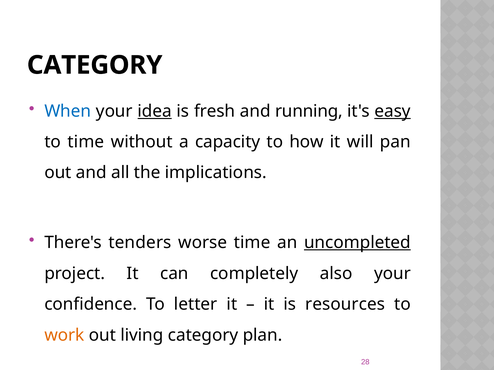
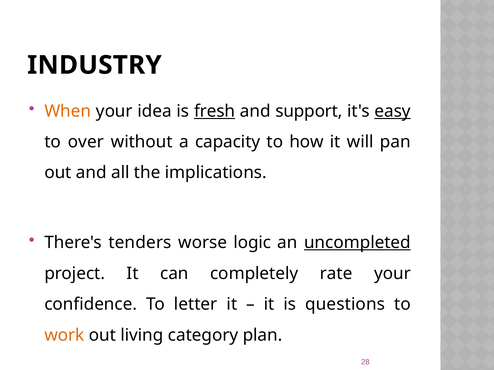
CATEGORY: CATEGORY -> INDUSTRY (94, 65)
When colour: blue -> orange (68, 111)
idea underline: present -> none (155, 111)
fresh underline: none -> present (215, 111)
running: running -> support (309, 111)
to time: time -> over (86, 142)
worse time: time -> logic (252, 243)
also: also -> rate (336, 274)
resources: resources -> questions (345, 305)
